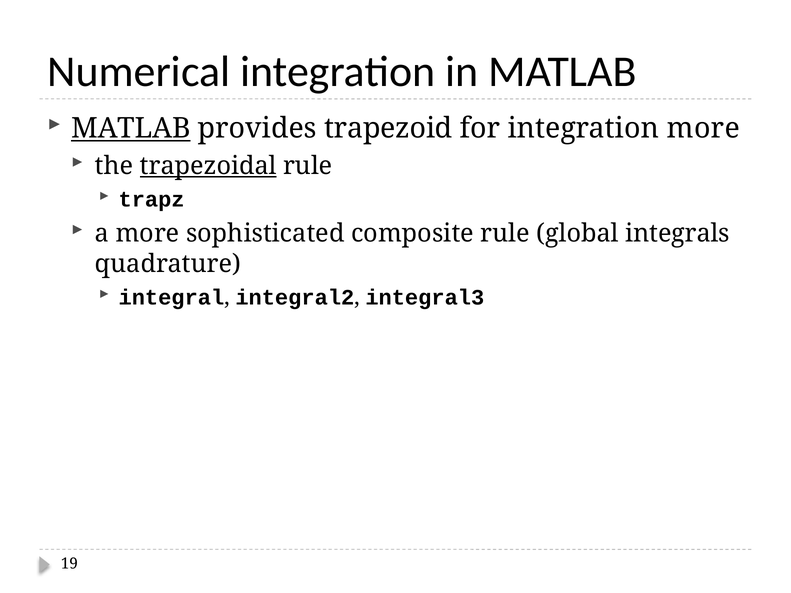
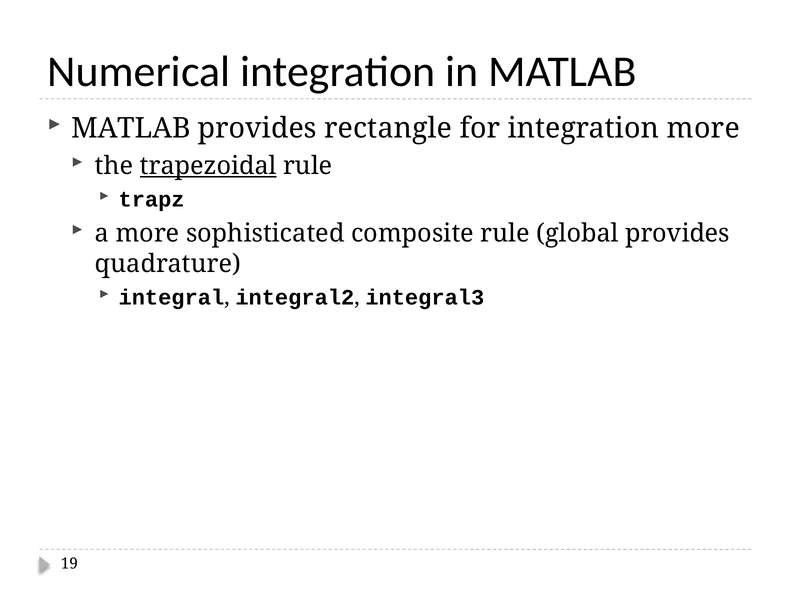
MATLAB underline: present -> none (131, 129)
trapezoid: trapezoid -> rectangle (388, 129)
global integrals: integrals -> provides (677, 234)
